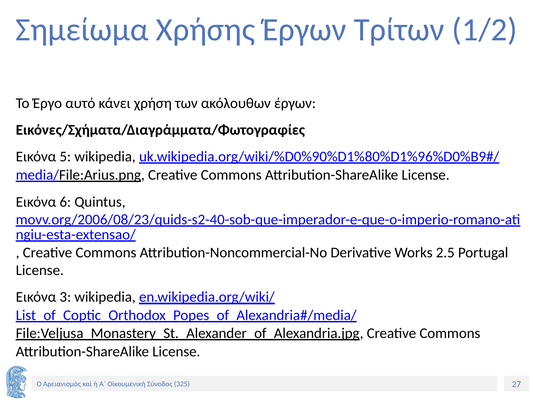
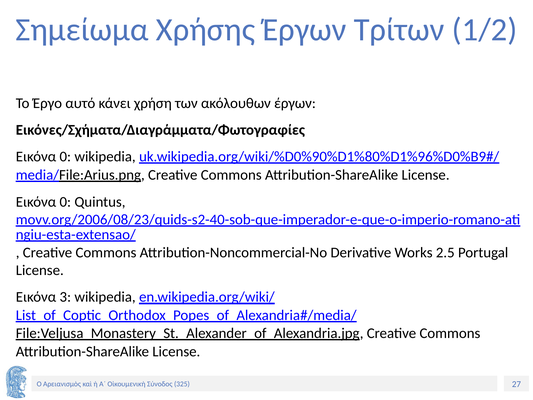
5: 5 -> 0 (65, 157)
6: 6 -> 0 (65, 202)
